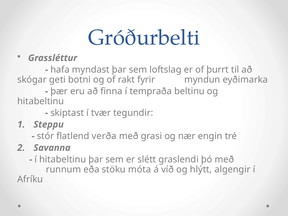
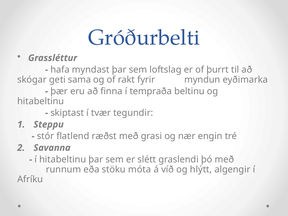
botni: botni -> sama (79, 80)
verða: verða -> ræðst (104, 136)
